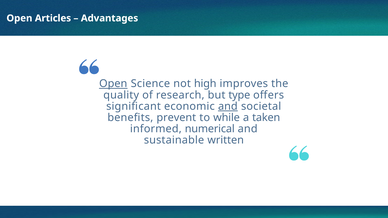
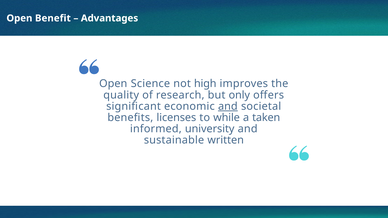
Articles: Articles -> Benefit (53, 18)
Open underline: present -> none (113, 84)
type: type -> only (239, 95)
prevent: prevent -> licenses (176, 118)
numerical: numerical -> university (210, 129)
